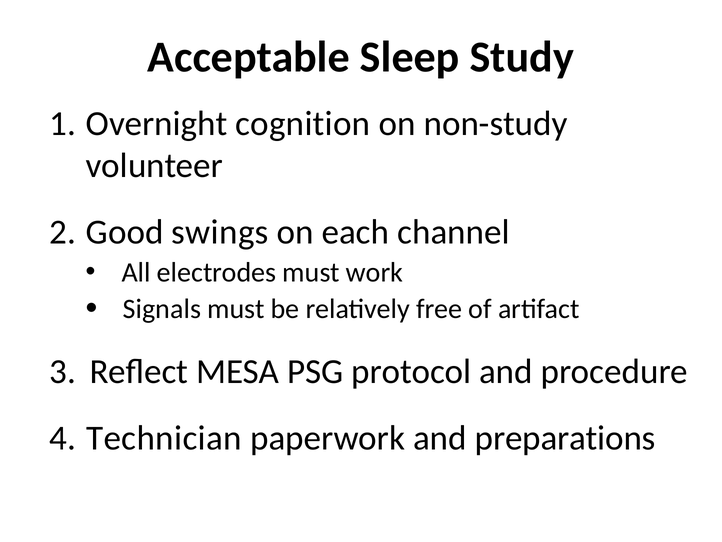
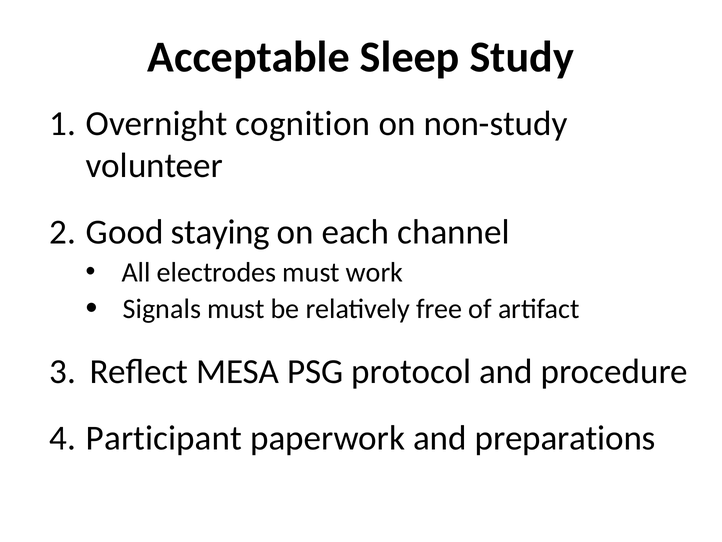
swings: swings -> staying (220, 232)
Technician: Technician -> Participant (164, 438)
